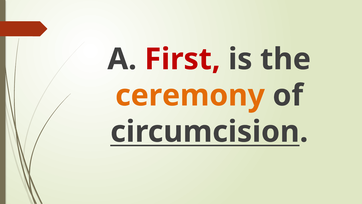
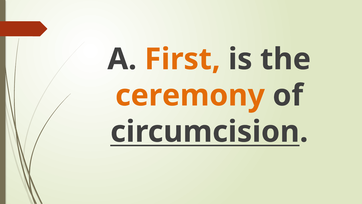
First colour: red -> orange (182, 59)
